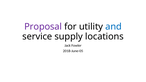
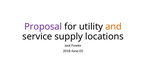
and colour: blue -> orange (114, 27)
